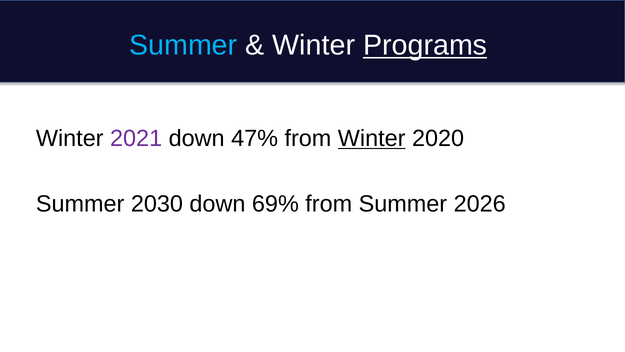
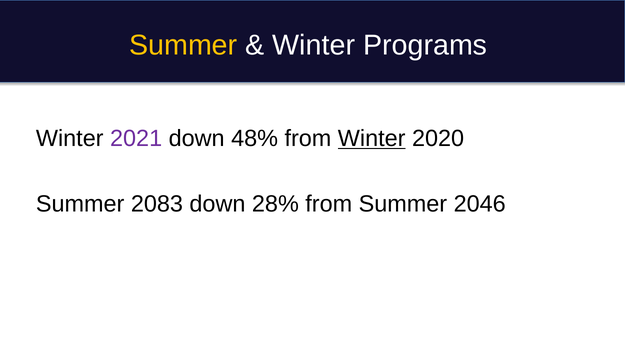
Summer colour: light blue -> yellow (183, 45)
Programs underline: present -> none (425, 45)
47%: 47% -> 48% (255, 138)
2030: 2030 -> 2083 (157, 204)
69%: 69% -> 28% (275, 204)
2026: 2026 -> 2046 (480, 204)
